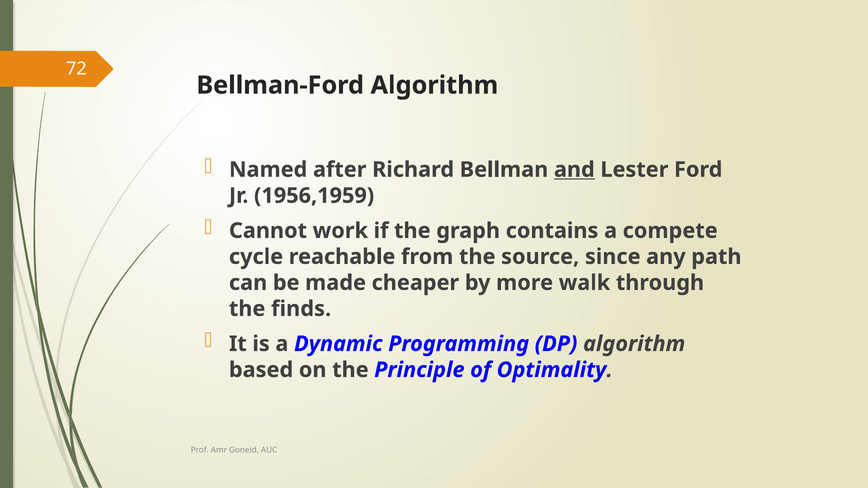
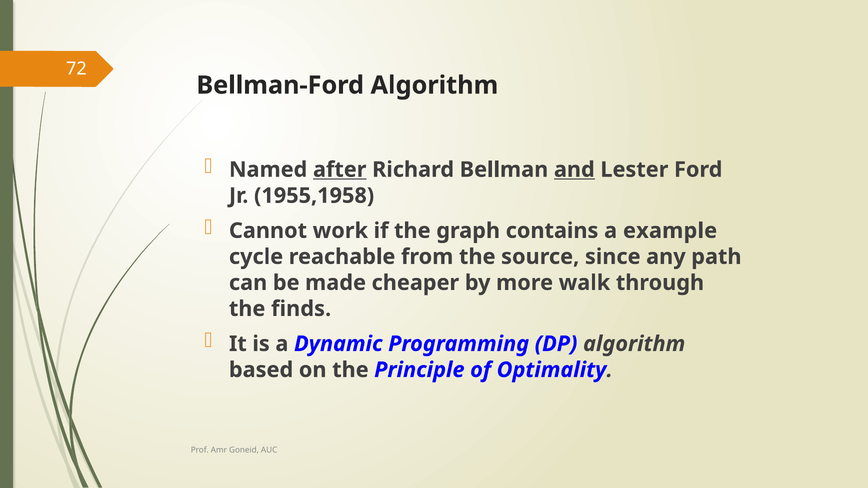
after underline: none -> present (340, 170)
1956,1959: 1956,1959 -> 1955,1958 (314, 196)
compete: compete -> example (670, 231)
